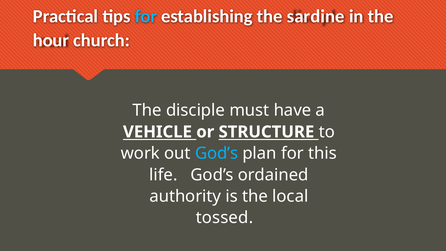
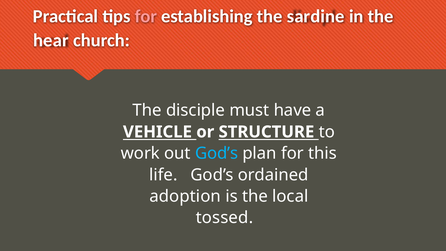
for colour: light blue -> pink (146, 16)
hour: hour -> hear (51, 40)
authority: authority -> adoption (185, 196)
